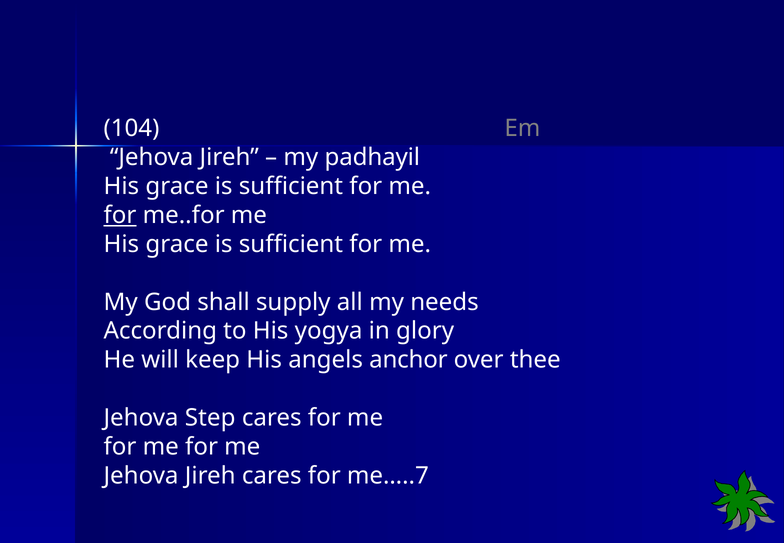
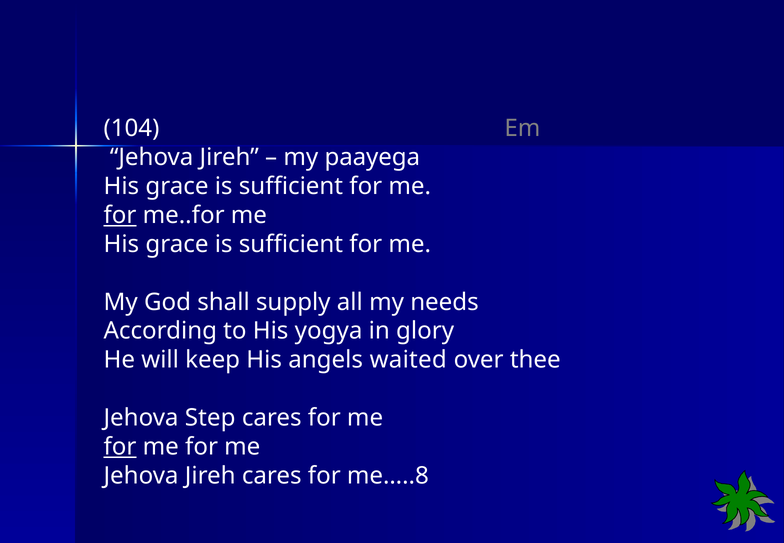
padhayil: padhayil -> paayega (372, 157)
anchor: anchor -> waited (408, 360)
for underline: none -> present (120, 447)
me…..7: me…..7 -> me…..8 (388, 476)
